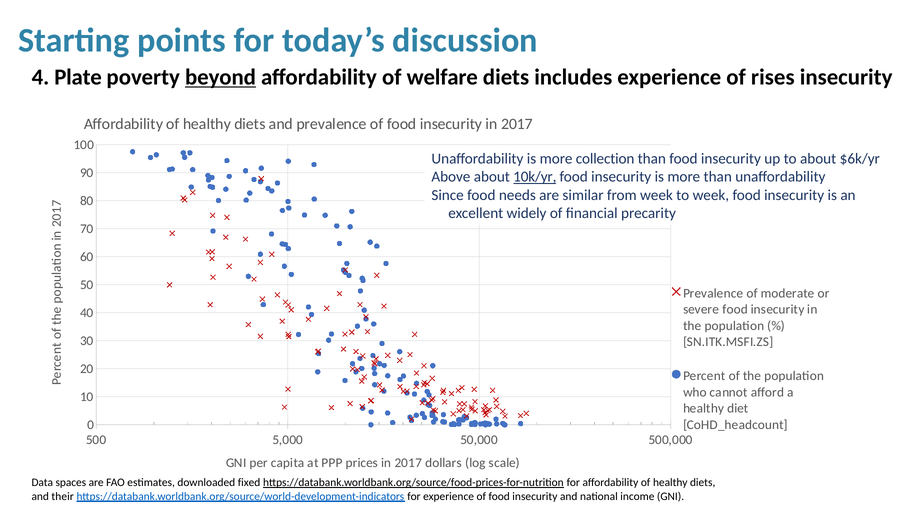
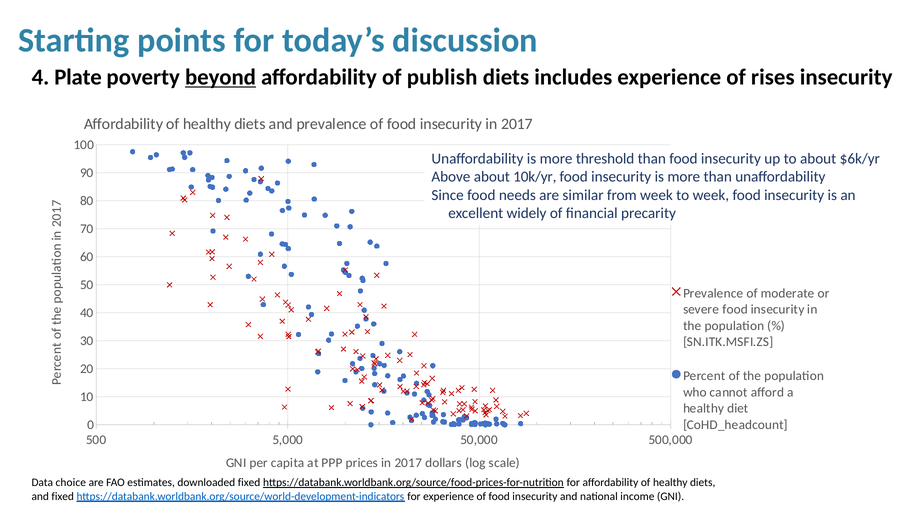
welfare: welfare -> publish (442, 77)
collection: collection -> threshold (605, 158)
10k/yr underline: present -> none (535, 177)
spaces: spaces -> choice (71, 482)
and their: their -> fixed (63, 496)
